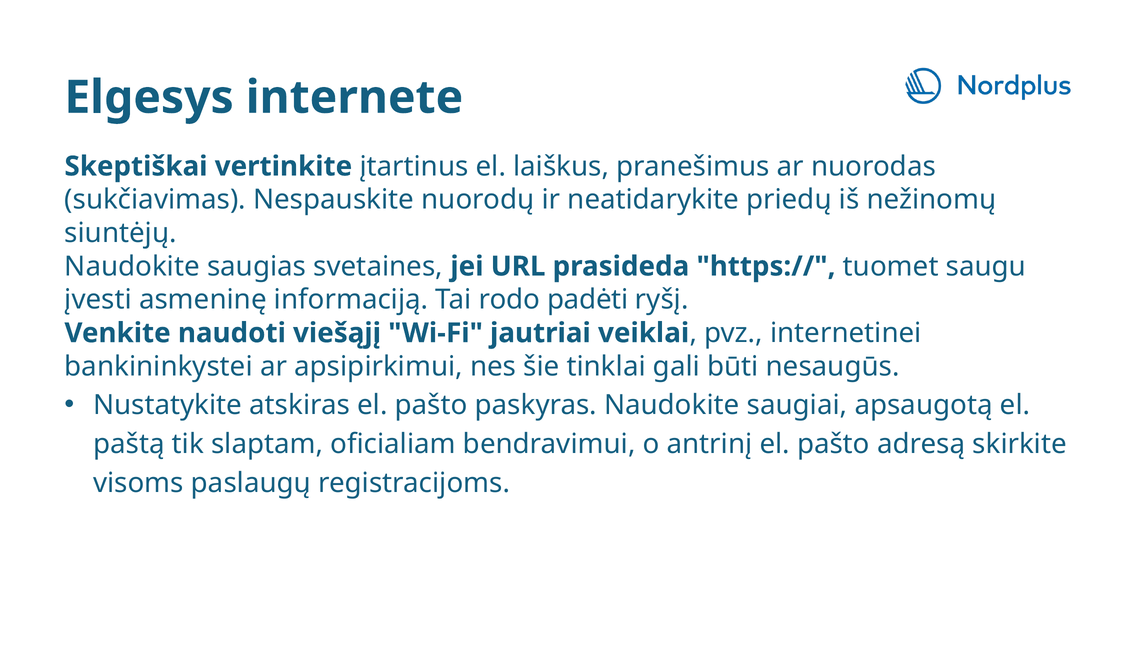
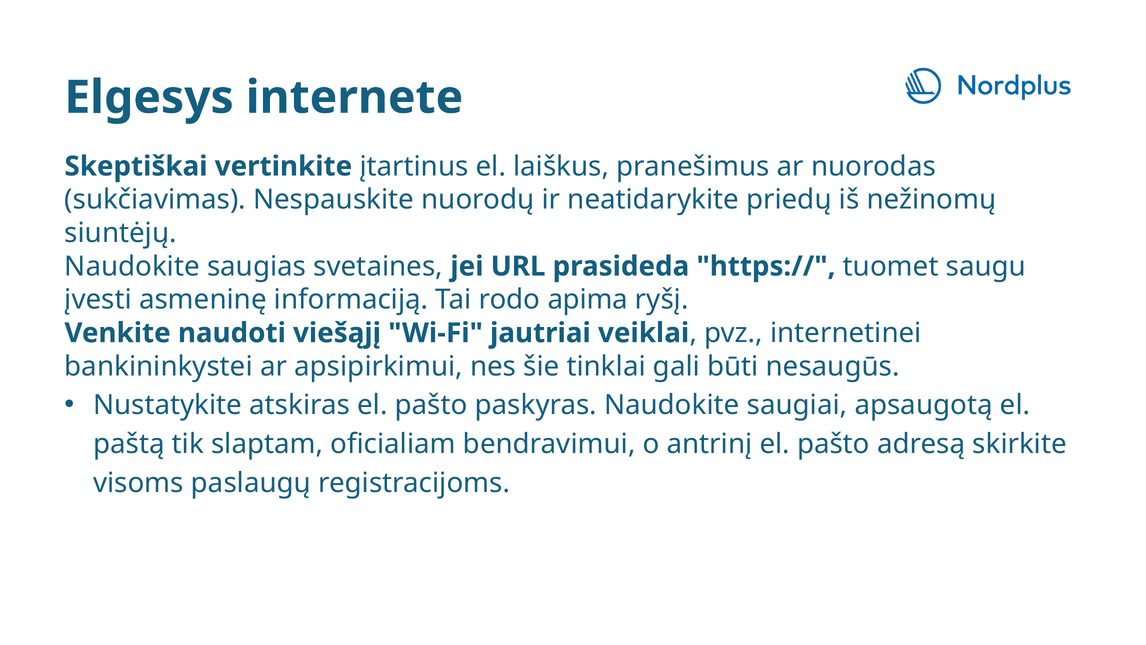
padėti: padėti -> apima (588, 300)
